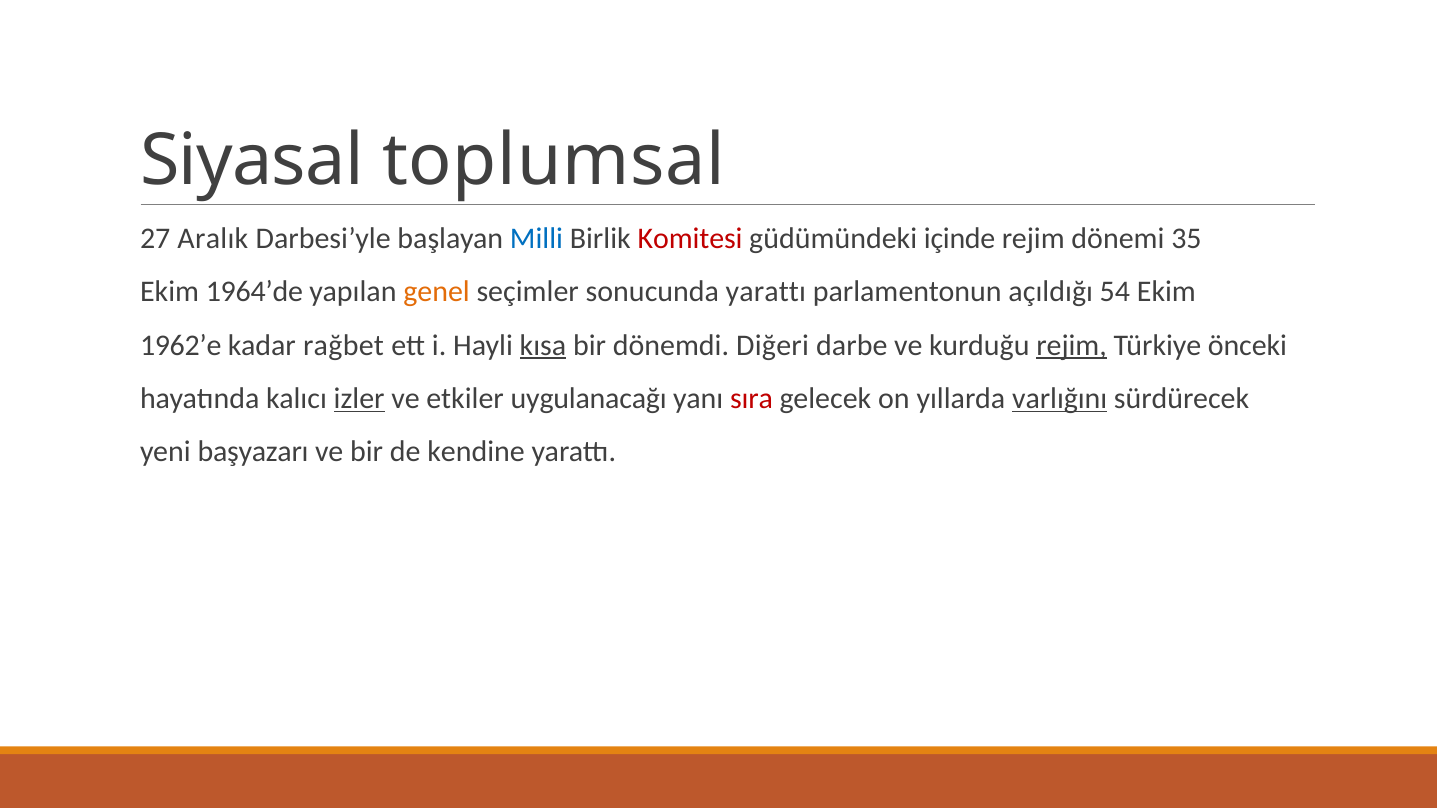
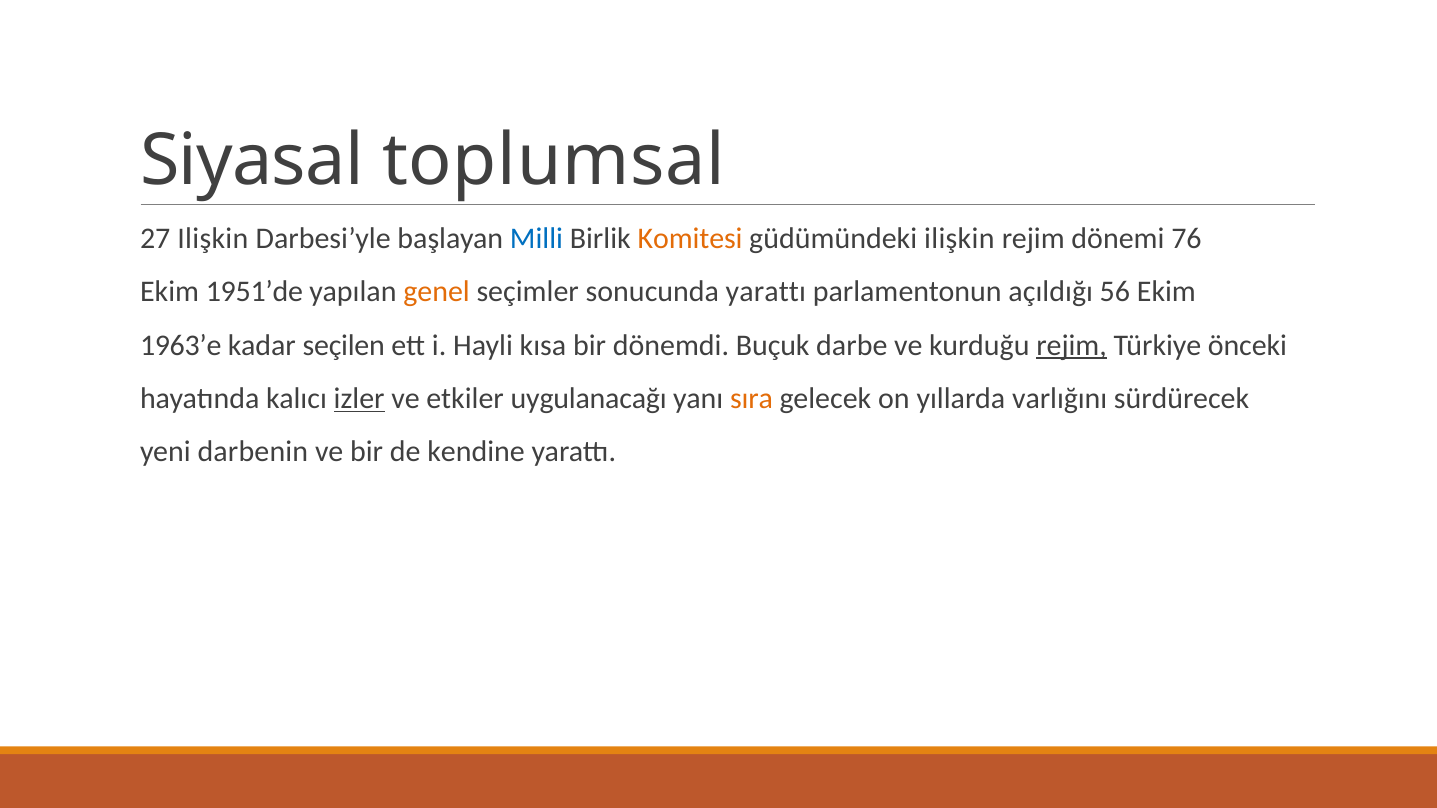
27 Aralık: Aralık -> Ilişkin (213, 239)
Komitesi colour: red -> orange (690, 239)
güdümündeki içinde: içinde -> ilişkin (959, 239)
35: 35 -> 76 (1186, 239)
1964’de: 1964’de -> 1951’de (254, 292)
54: 54 -> 56 (1115, 292)
1962’e: 1962’e -> 1963’e (181, 346)
rağbet: rağbet -> seçilen (344, 346)
kısa underline: present -> none (543, 346)
Diğeri: Diğeri -> Buçuk (773, 346)
sıra colour: red -> orange (752, 399)
varlığını underline: present -> none (1060, 399)
başyazarı: başyazarı -> darbenin (253, 452)
